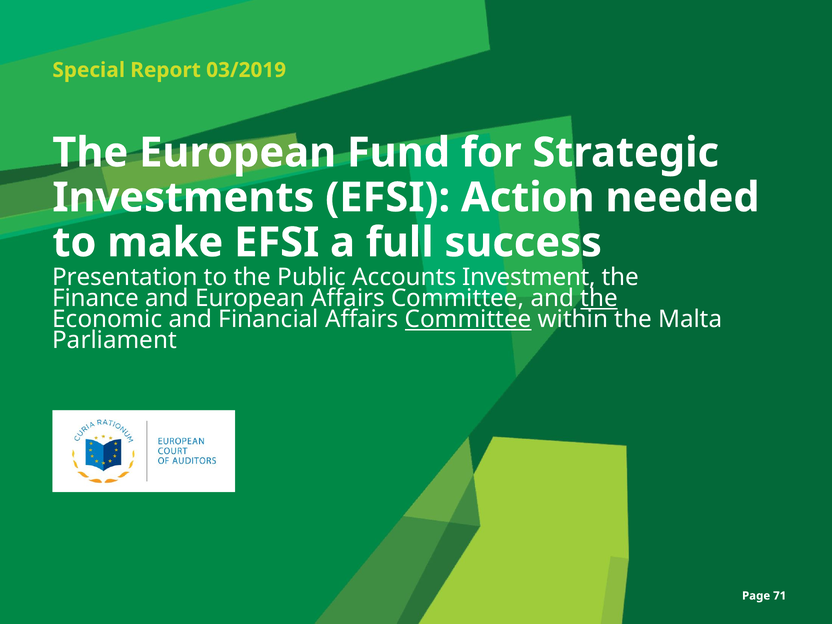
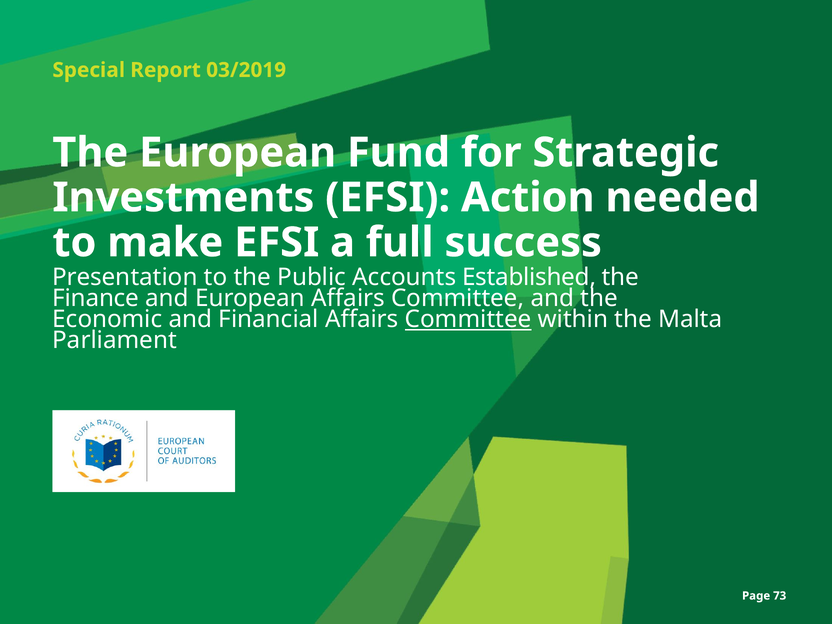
Investment: Investment -> Established (529, 277)
the underline: present -> none (599, 298)
71: 71 -> 73 (780, 596)
